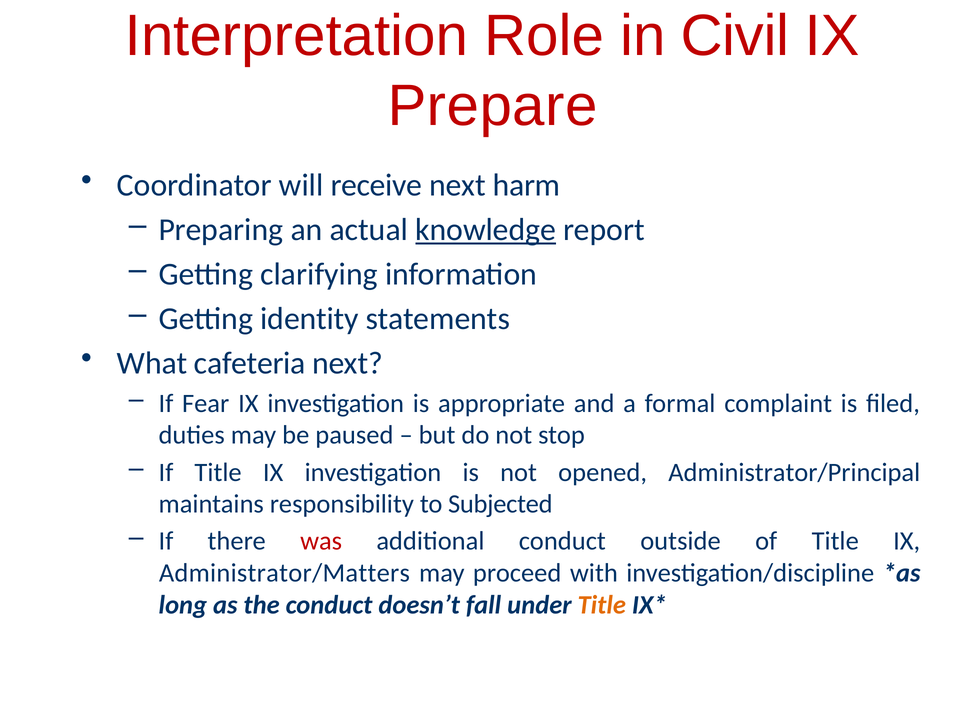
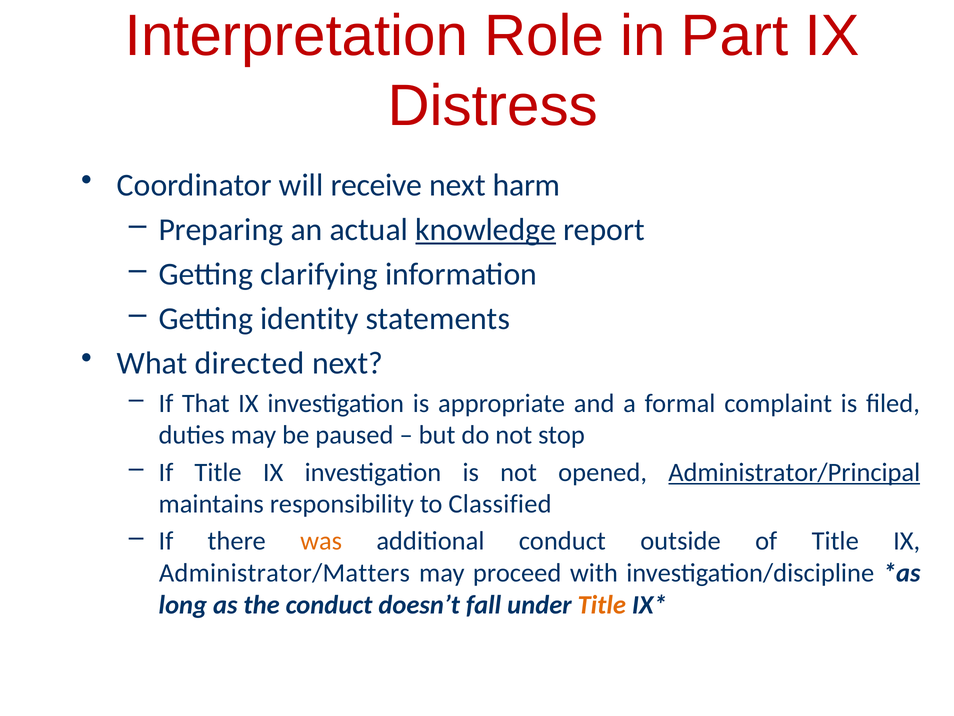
Civil: Civil -> Part (735, 36)
Prepare: Prepare -> Distress (493, 106)
cafeteria: cafeteria -> directed (250, 363)
Fear: Fear -> That (206, 403)
Administrator/Principal underline: none -> present (794, 472)
Subjected: Subjected -> Classified (500, 504)
was colour: red -> orange (321, 541)
